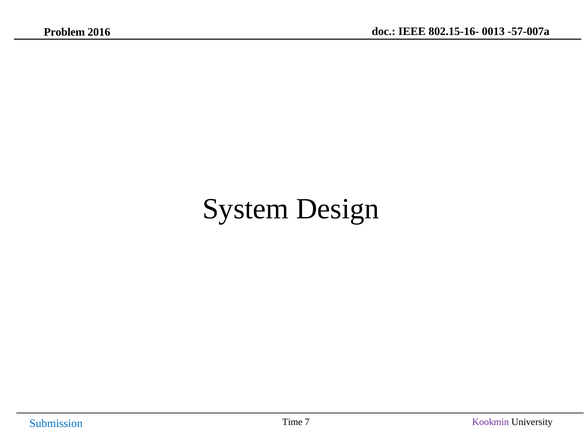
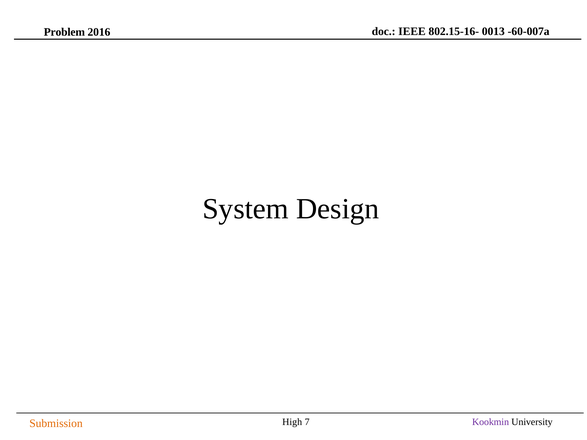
-57-007a: -57-007a -> -60-007a (529, 31)
Time: Time -> High (292, 422)
Submission colour: blue -> orange (56, 424)
